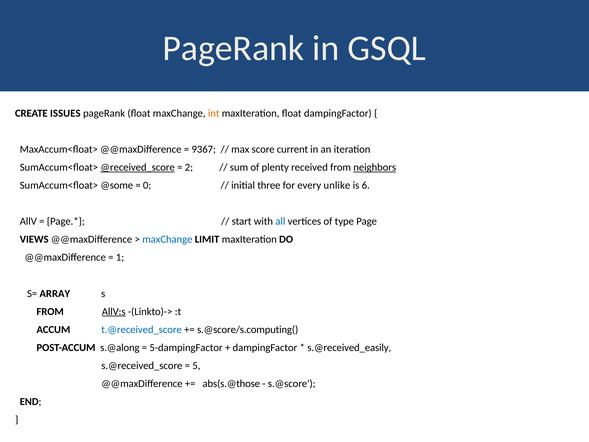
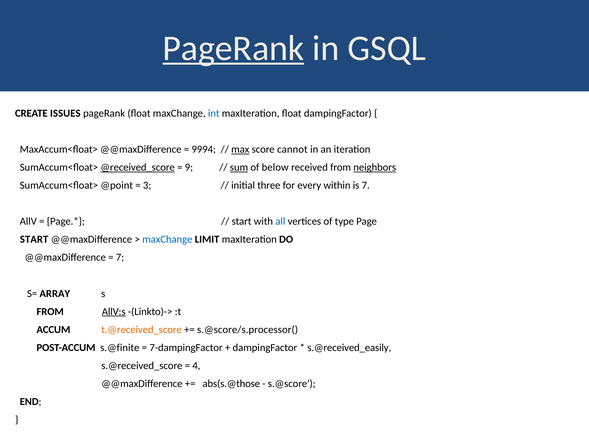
PageRank underline: none -> present (233, 48)
int colour: orange -> blue (214, 113)
9367: 9367 -> 9994 (204, 149)
max underline: none -> present (240, 149)
current: current -> cannot (292, 149)
2: 2 -> 9 (189, 167)
sum underline: none -> present (239, 167)
plenty: plenty -> below (275, 167)
@some: @some -> @point (117, 185)
0: 0 -> 3 (147, 185)
unlike: unlike -> within (337, 185)
is 6: 6 -> 7 (366, 185)
VIEWS: VIEWS -> START (34, 239)
1: 1 -> 7 (120, 257)
t.@received_score colour: blue -> orange (142, 329)
s.@score/s.computing(: s.@score/s.computing( -> s.@score/s.processor( (248, 329)
s.@along: s.@along -> s.@finite (120, 347)
5-dampingFactor: 5-dampingFactor -> 7-dampingFactor (186, 347)
5: 5 -> 4 (196, 365)
